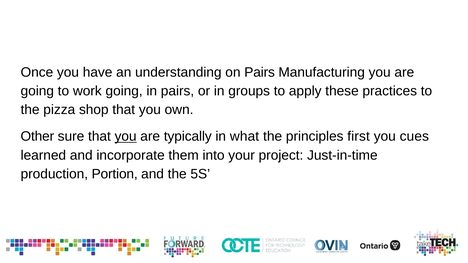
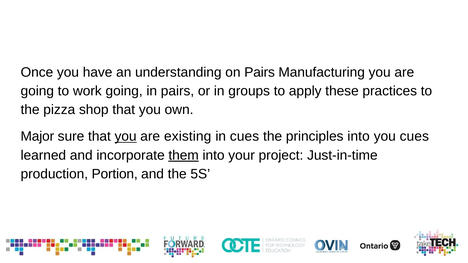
Other: Other -> Major (37, 137)
typically: typically -> existing (188, 137)
in what: what -> cues (244, 137)
principles first: first -> into (359, 137)
them underline: none -> present (184, 155)
